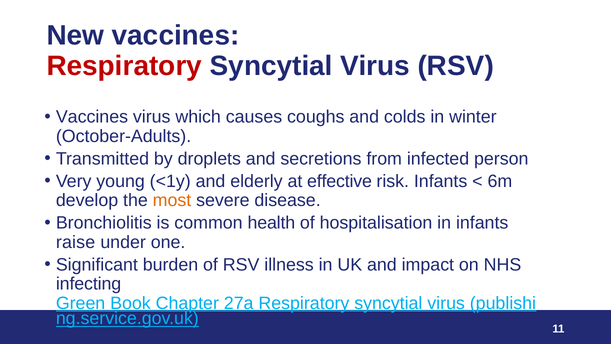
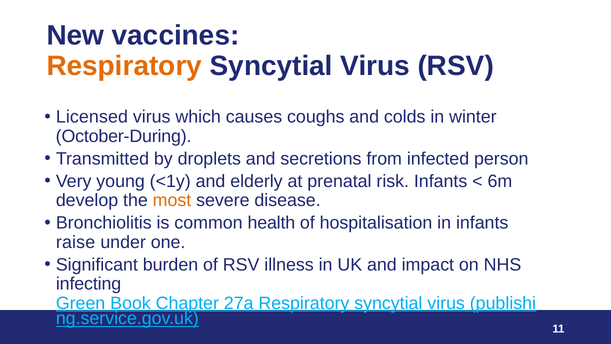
Respiratory colour: red -> orange (124, 66)
Vaccines: Vaccines -> Licensed (92, 117)
October-Adults: October-Adults -> October-During (124, 136)
effective: effective -> prenatal (339, 181)
